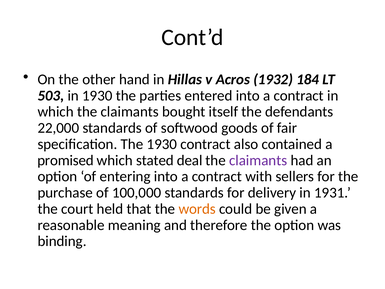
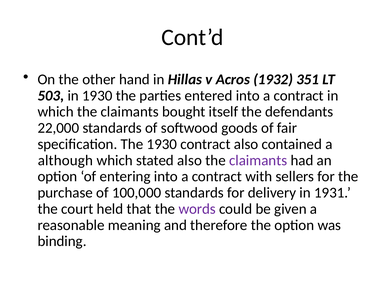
184: 184 -> 351 (308, 79)
promised: promised -> although (65, 160)
stated deal: deal -> also (190, 160)
words colour: orange -> purple (197, 209)
